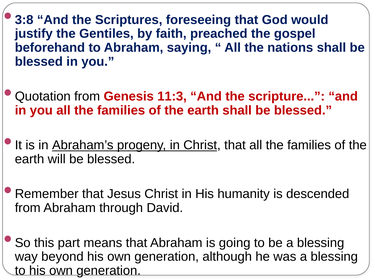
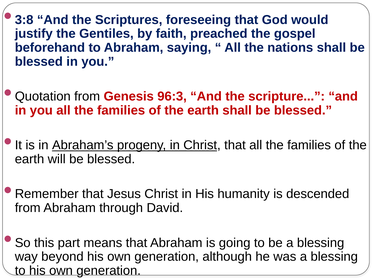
11:3: 11:3 -> 96:3 (172, 96)
